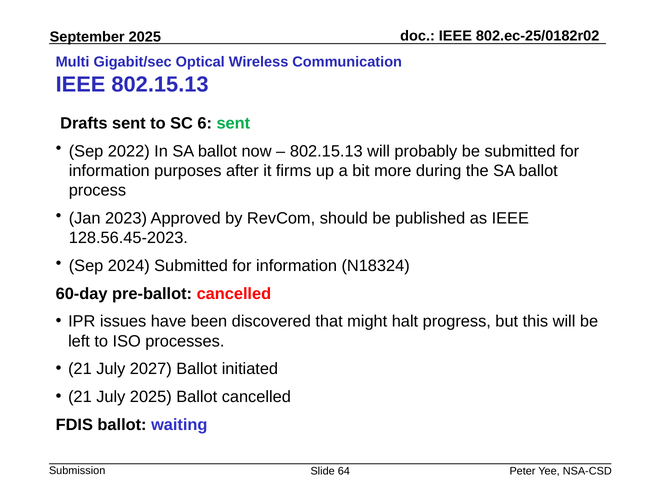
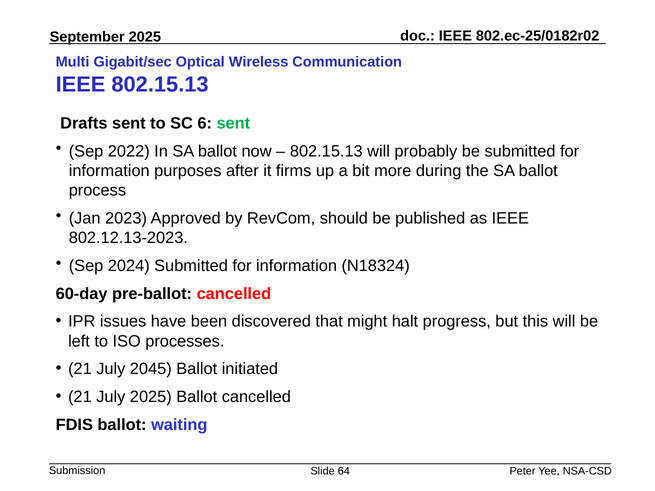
128.56.45-2023: 128.56.45-2023 -> 802.12.13-2023 (128, 238)
2027: 2027 -> 2045 (151, 369)
